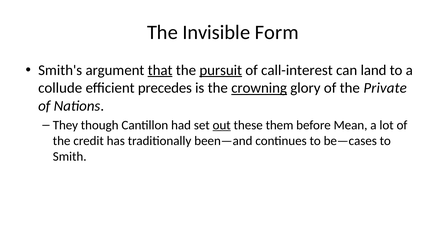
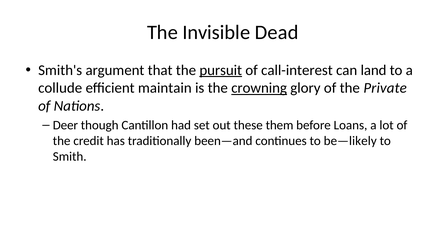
Form: Form -> Dead (277, 32)
that underline: present -> none (160, 70)
precedes: precedes -> maintain (165, 88)
They: They -> Deer (65, 125)
out underline: present -> none (222, 125)
Mean: Mean -> Loans (351, 125)
be—cases: be—cases -> be—likely (350, 141)
